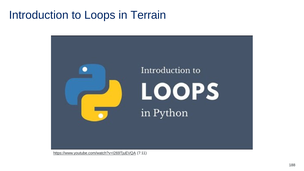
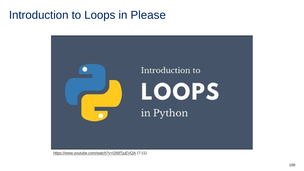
Terrain: Terrain -> Please (148, 15)
